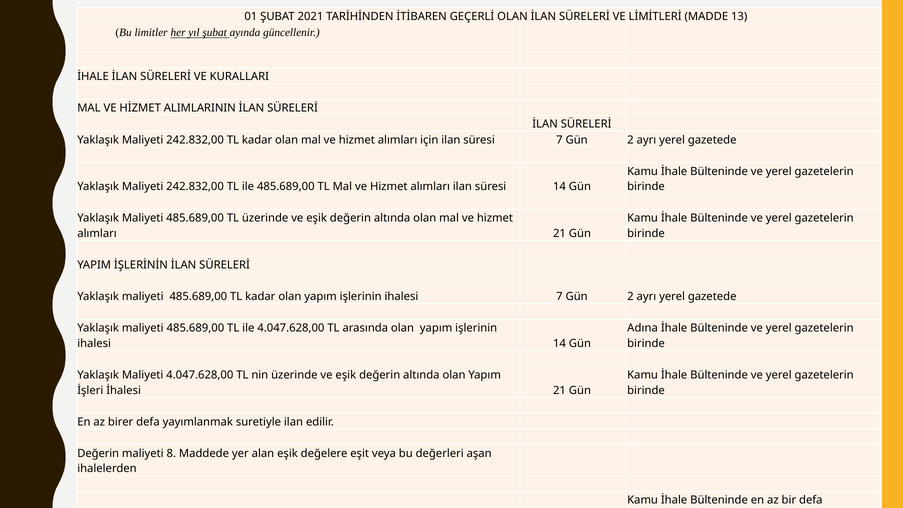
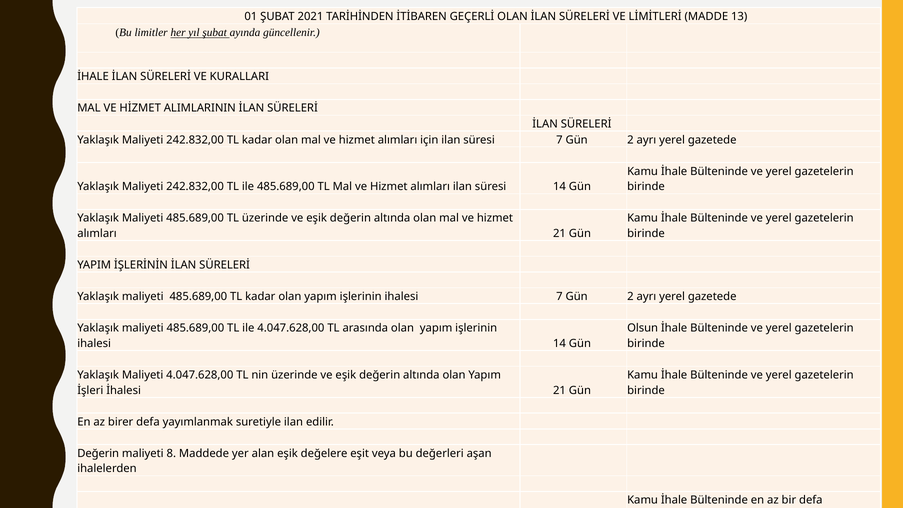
Adına: Adına -> Olsun (643, 328)
